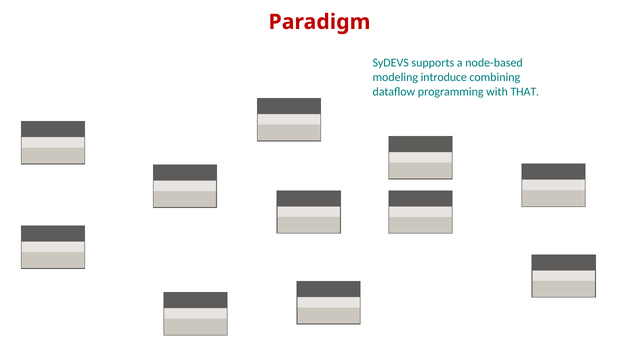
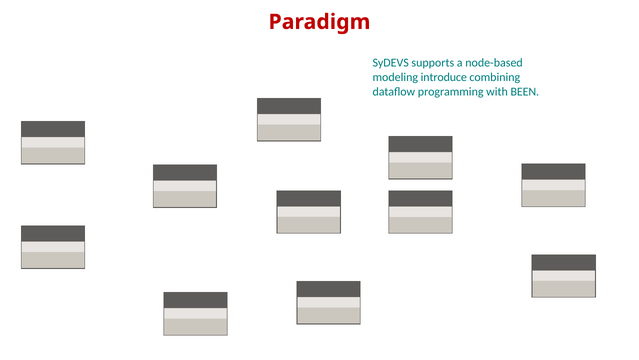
THAT: THAT -> BEEN (525, 92)
